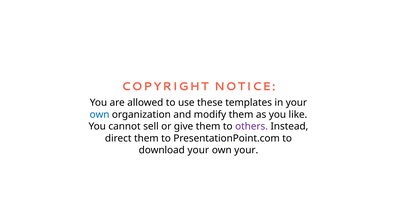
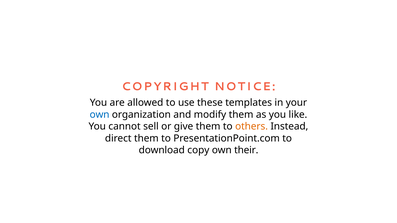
others colour: purple -> orange (252, 127)
download your: your -> copy (198, 150)
own your: your -> their (246, 150)
